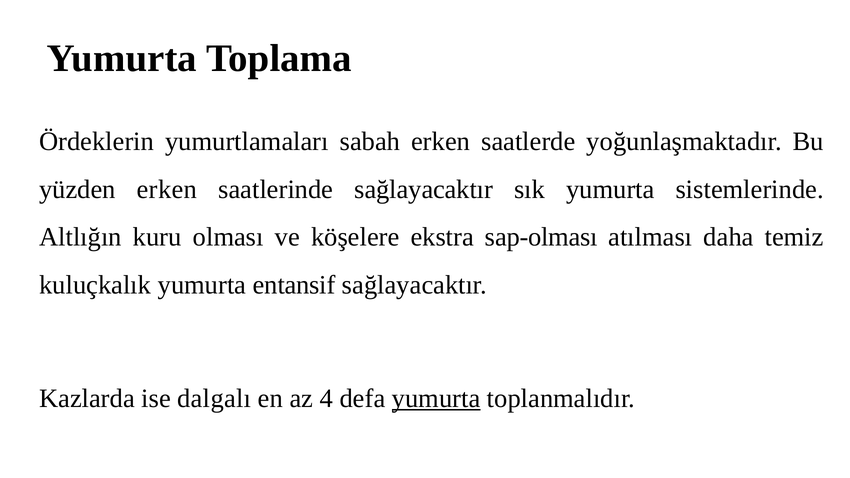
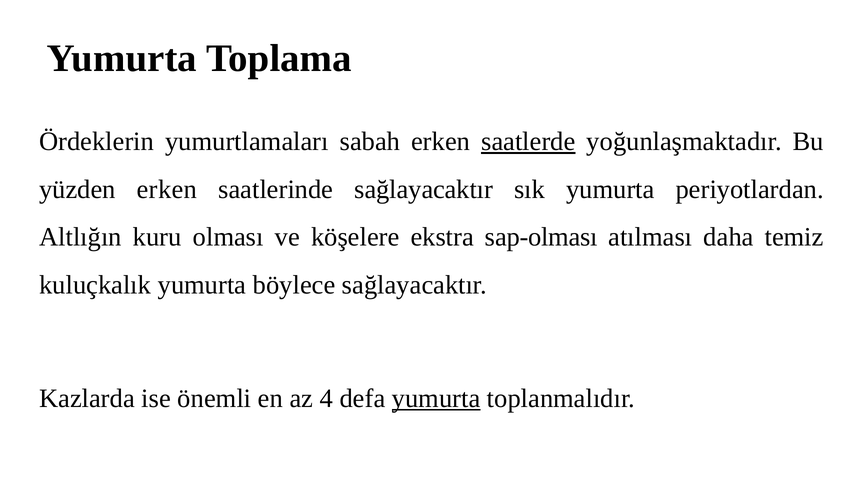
saatlerde underline: none -> present (528, 142)
sistemlerinde: sistemlerinde -> periyotlardan (750, 189)
entansif: entansif -> böylece (294, 285)
dalgalı: dalgalı -> önemli (214, 398)
